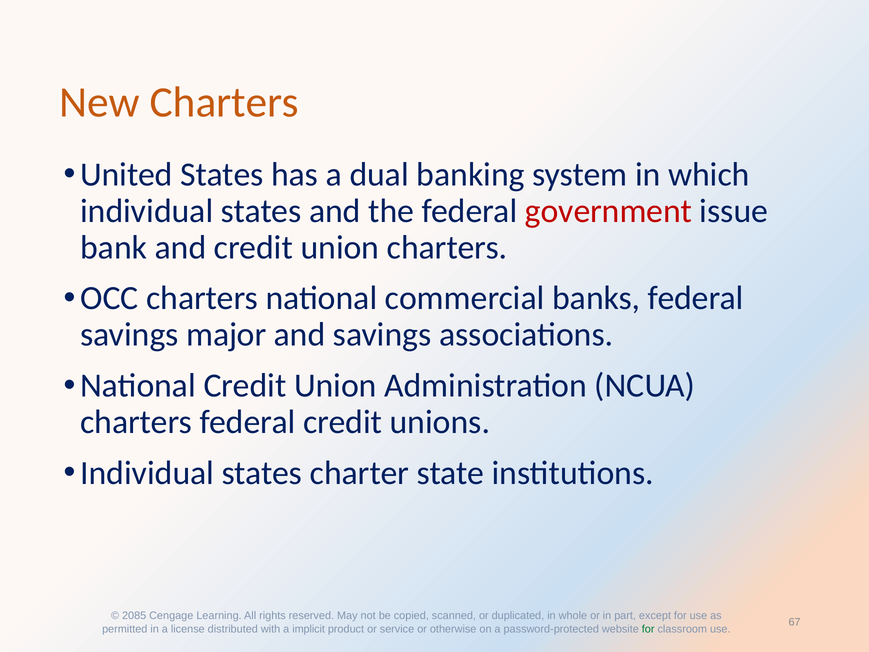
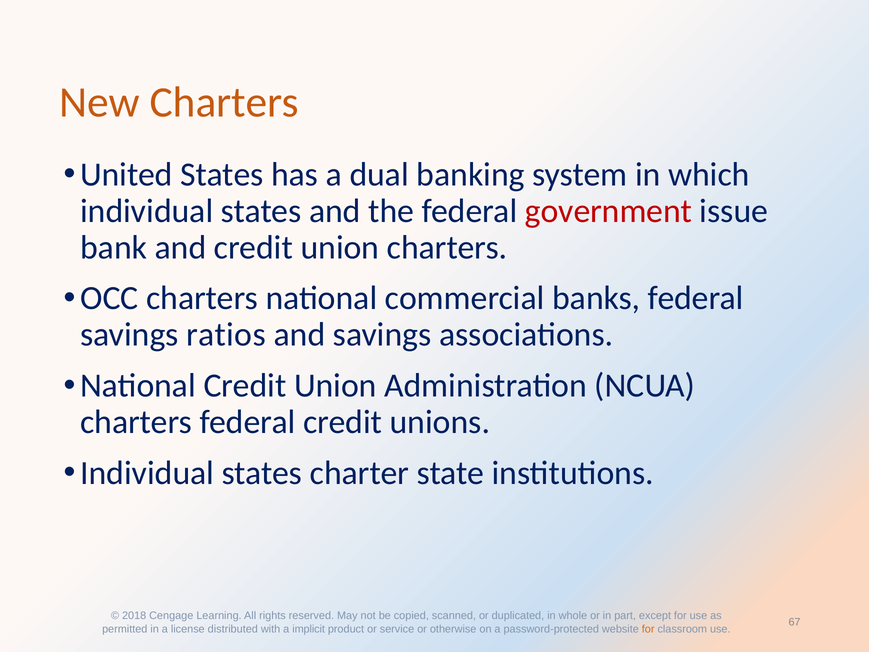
major: major -> ratios (226, 335)
2085: 2085 -> 2018 (134, 616)
for colour: green -> orange (648, 629)
